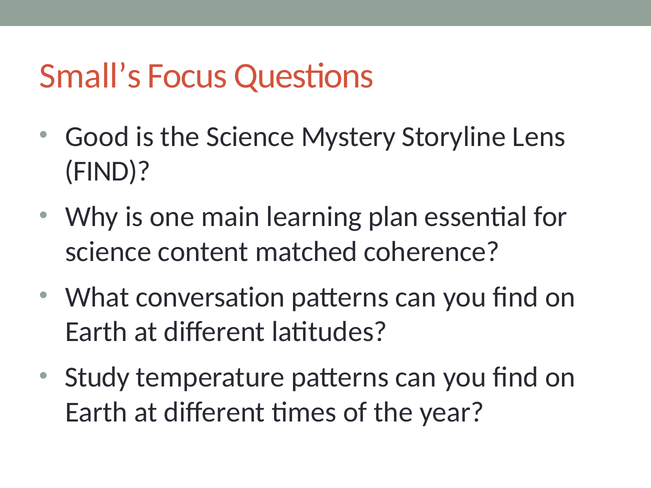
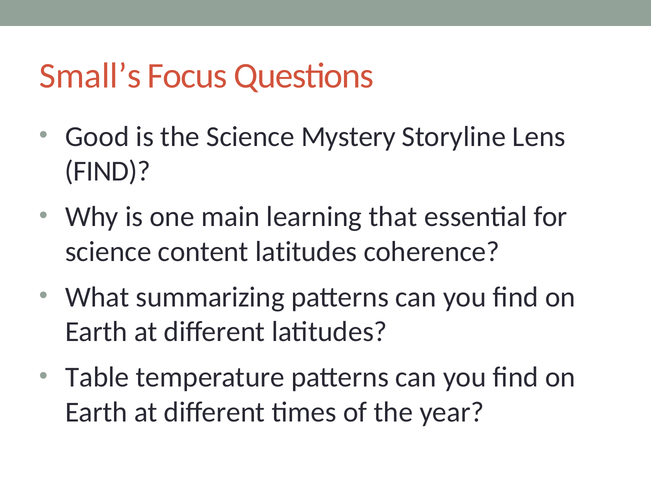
plan: plan -> that (393, 217)
content matched: matched -> latitudes (306, 252)
conversation: conversation -> summarizing (210, 297)
Study: Study -> Table (97, 377)
